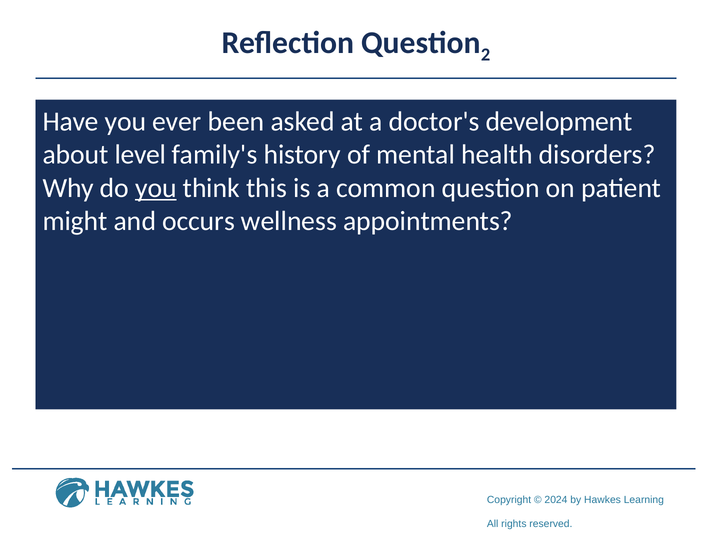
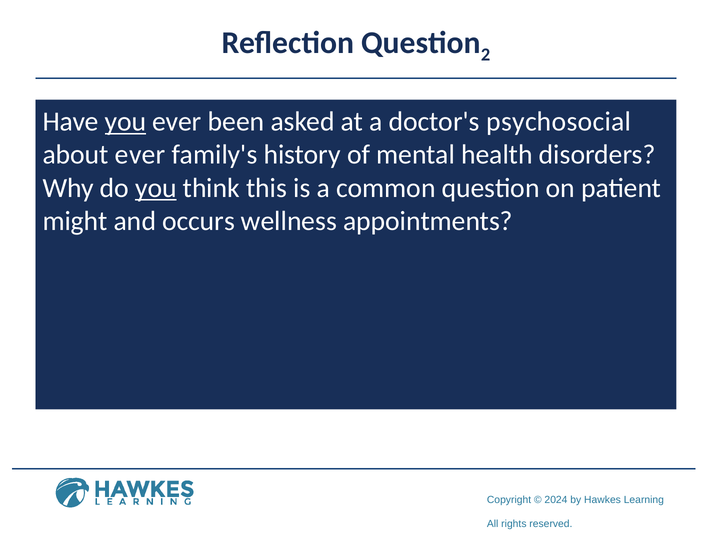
you underline: none -> present (126, 122)
development: development -> psychosocial (559, 122)
about level: level -> ever (140, 155)
